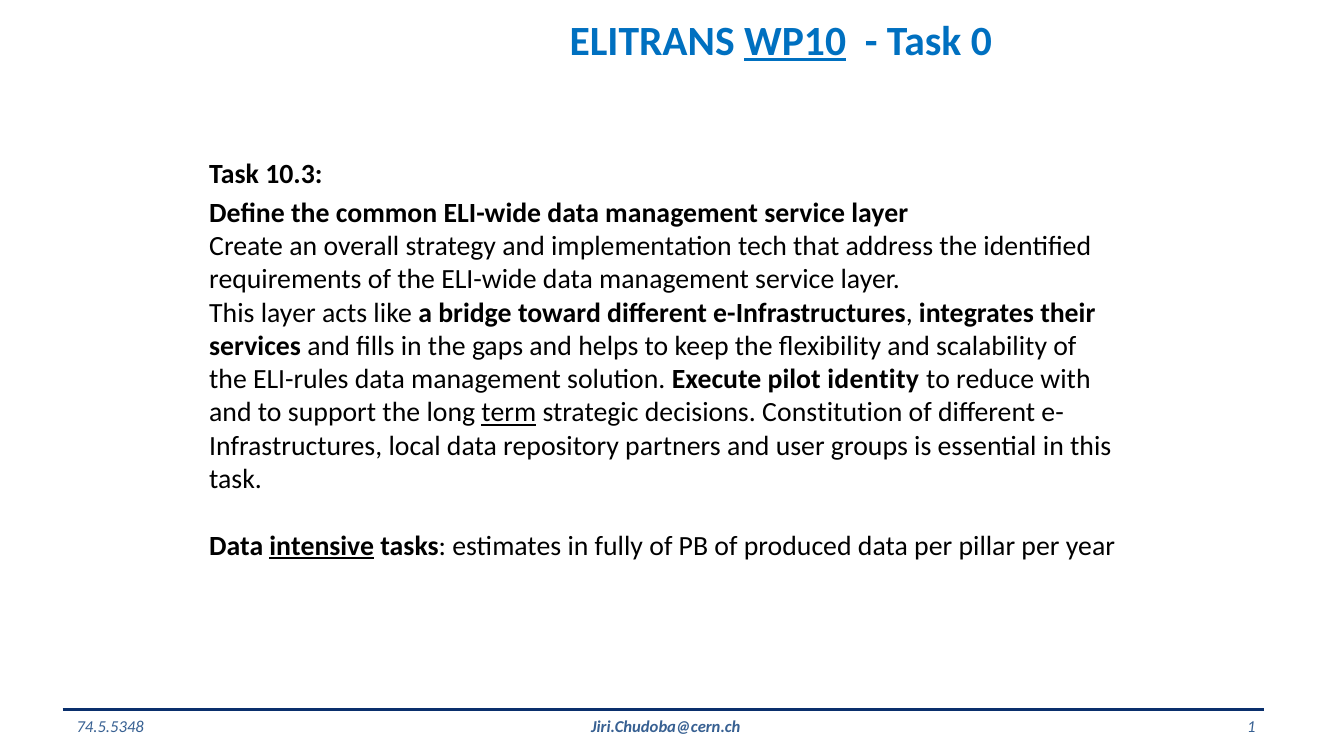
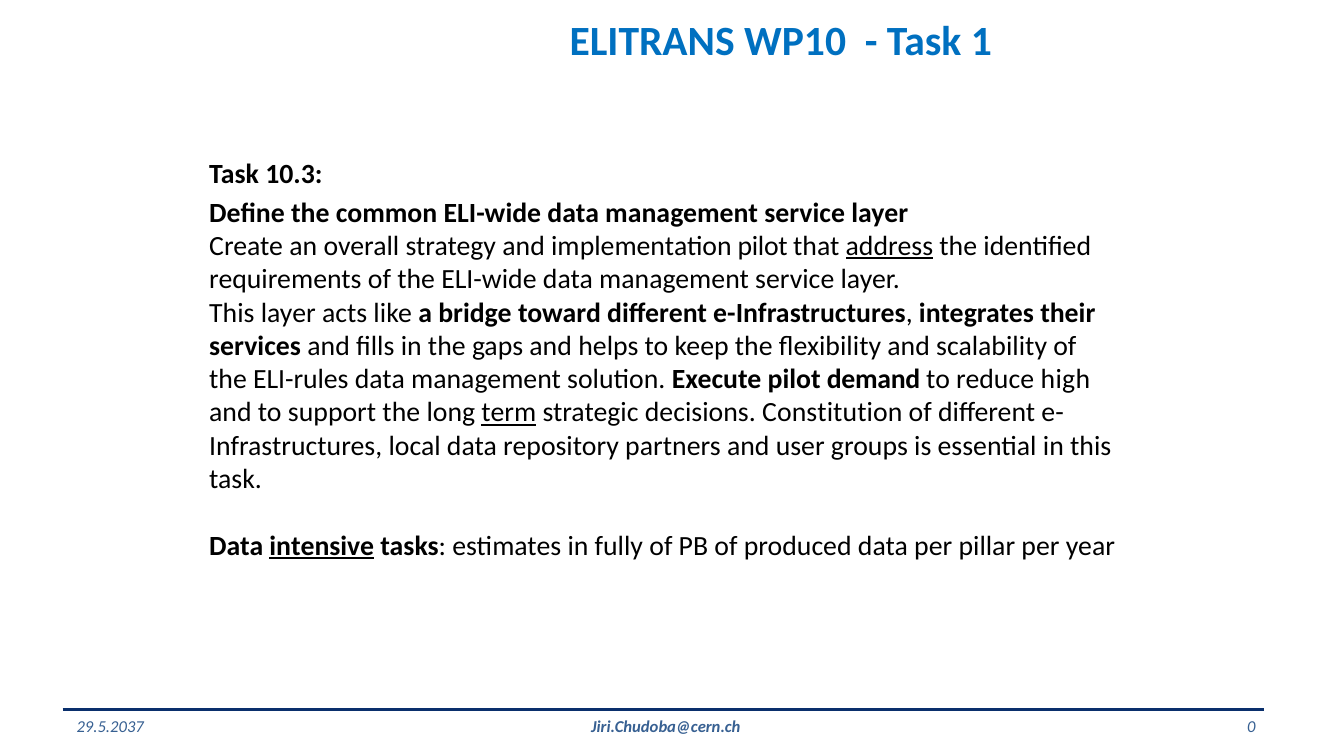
WP10 underline: present -> none (795, 42)
0: 0 -> 1 (981, 42)
implementation tech: tech -> pilot (763, 246)
address underline: none -> present (889, 246)
identity: identity -> demand (874, 380)
with: with -> high (1065, 380)
1: 1 -> 0 (1251, 727)
74.5.5348: 74.5.5348 -> 29.5.2037 (110, 727)
